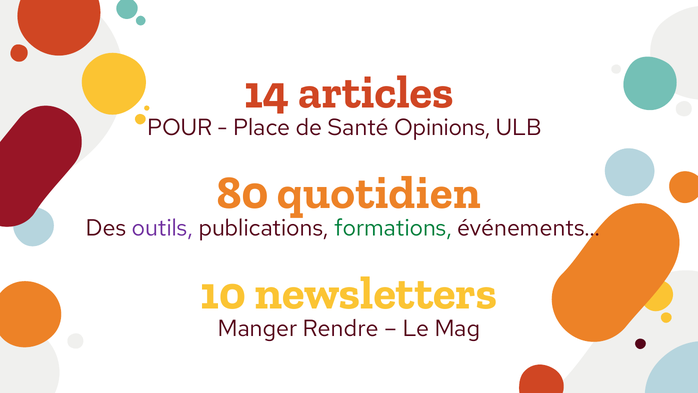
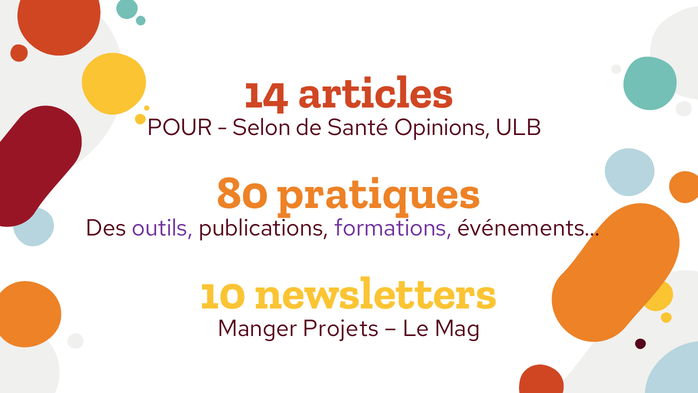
Place: Place -> Selon (262, 127)
quotidien: quotidien -> pratiques (379, 193)
formations colour: green -> purple (393, 228)
Rendre: Rendre -> Projets (341, 328)
